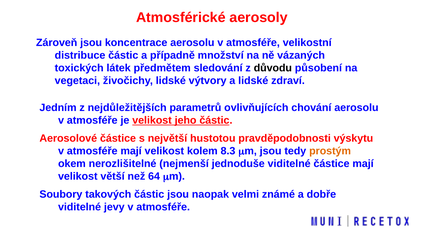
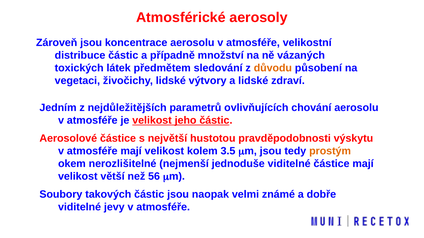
důvodu colour: black -> orange (273, 68)
8.3: 8.3 -> 3.5 (228, 151)
64: 64 -> 56 (154, 177)
